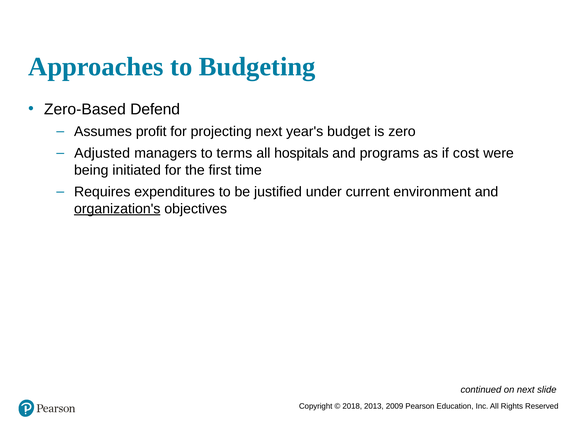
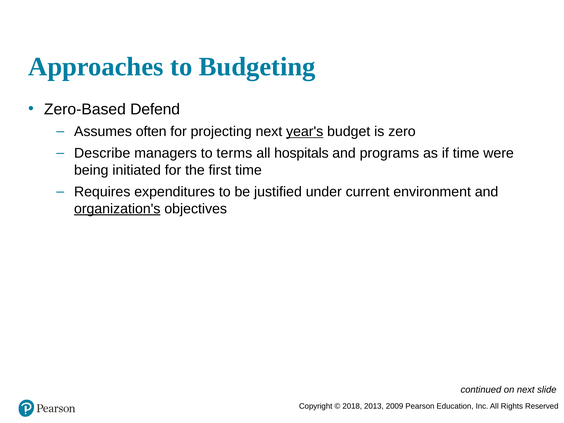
profit: profit -> often (151, 132)
year's underline: none -> present (305, 132)
Adjusted: Adjusted -> Describe (102, 153)
if cost: cost -> time (466, 153)
